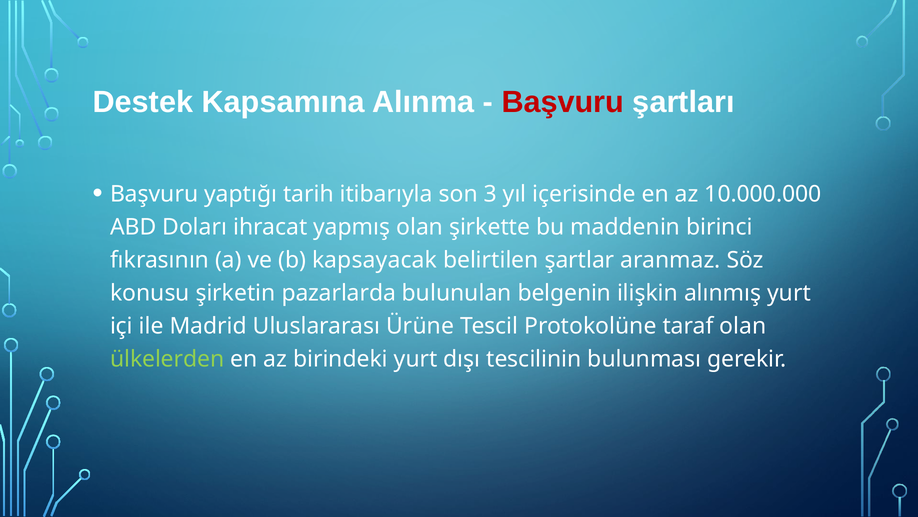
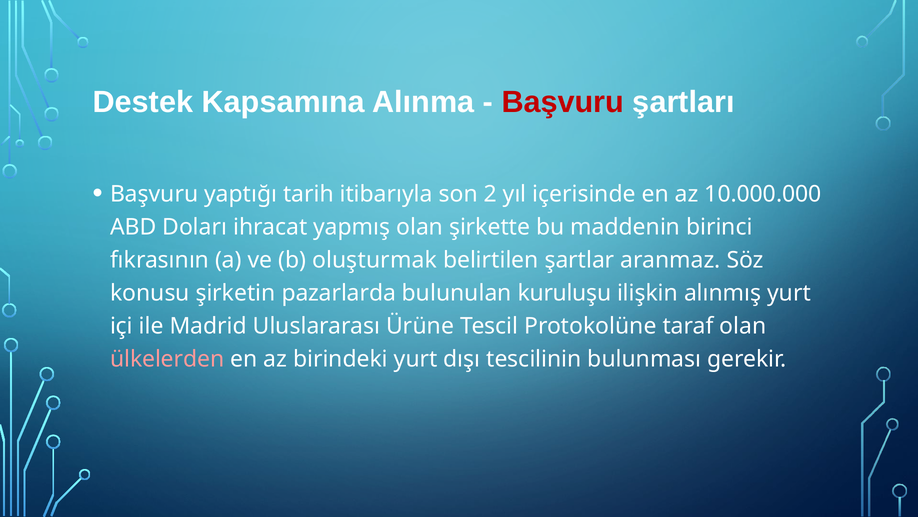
3: 3 -> 2 (490, 194)
kapsayacak: kapsayacak -> oluşturmak (374, 260)
belgenin: belgenin -> kuruluşu (564, 293)
ülkelerden colour: light green -> pink (167, 359)
